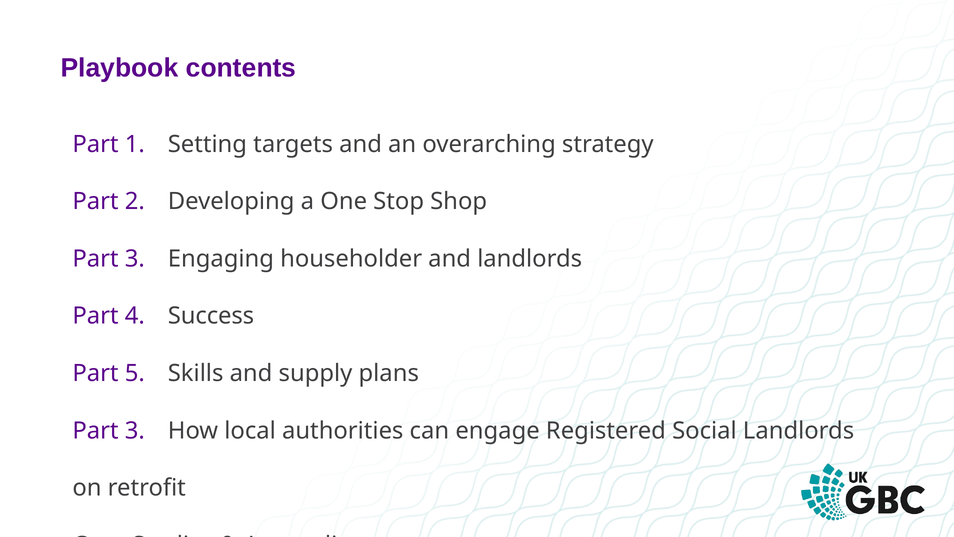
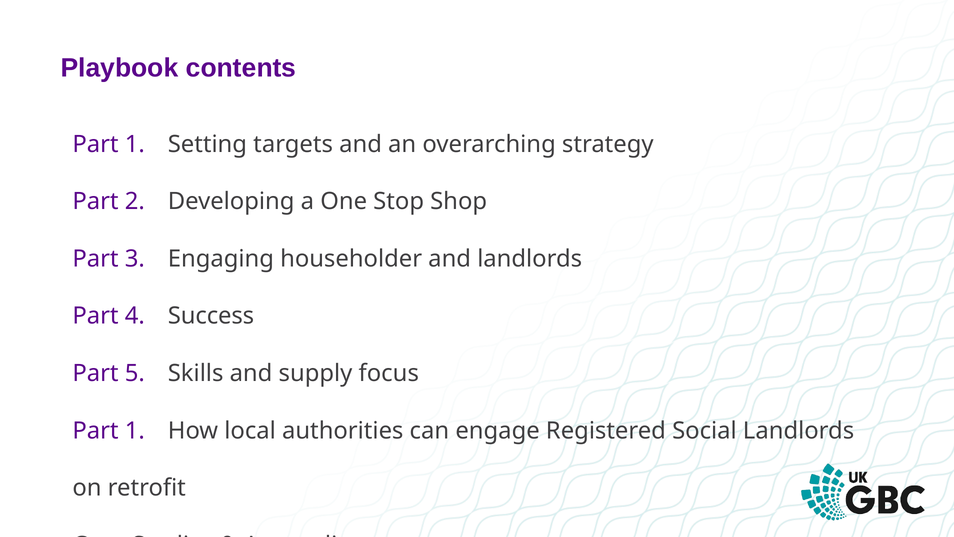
plans: plans -> focus (389, 373)
3: 3 -> 1 (135, 430)
